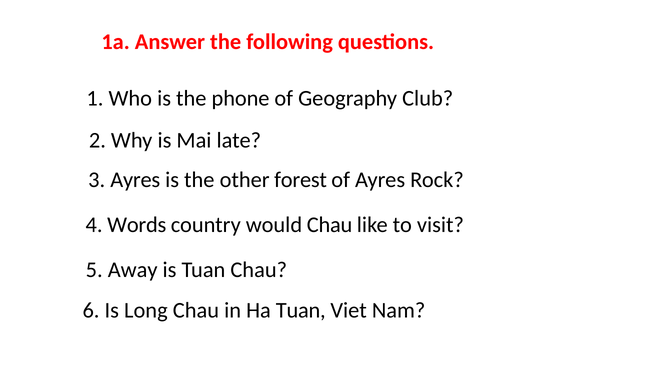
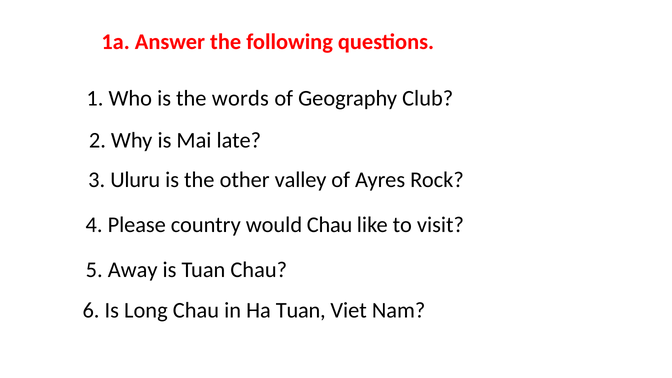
phone: phone -> words (240, 98)
3 Ayres: Ayres -> Uluru (135, 180)
forest: forest -> valley (301, 180)
Words: Words -> Please (137, 225)
